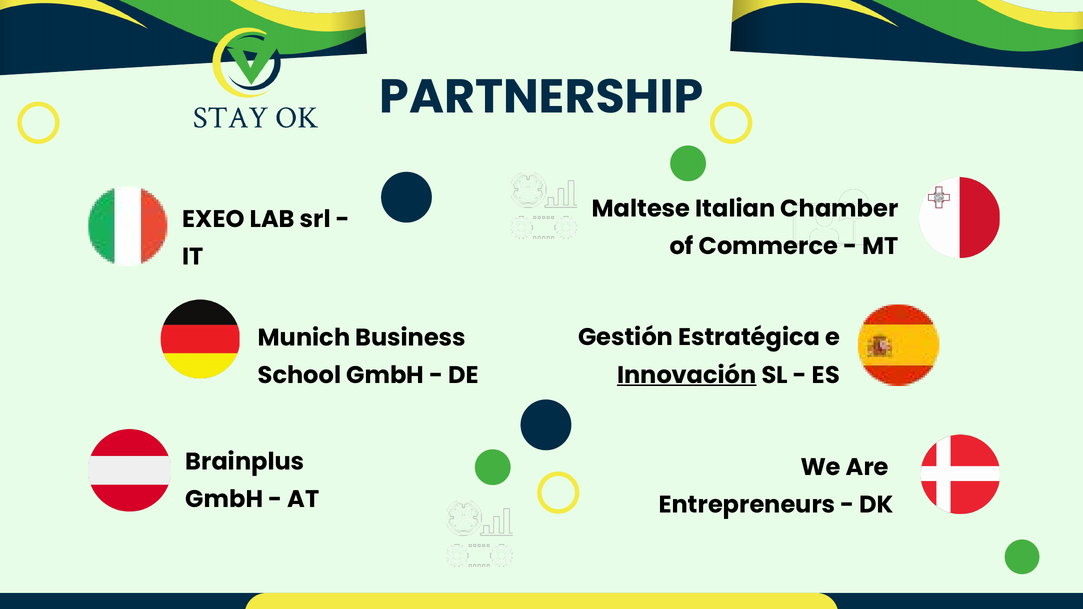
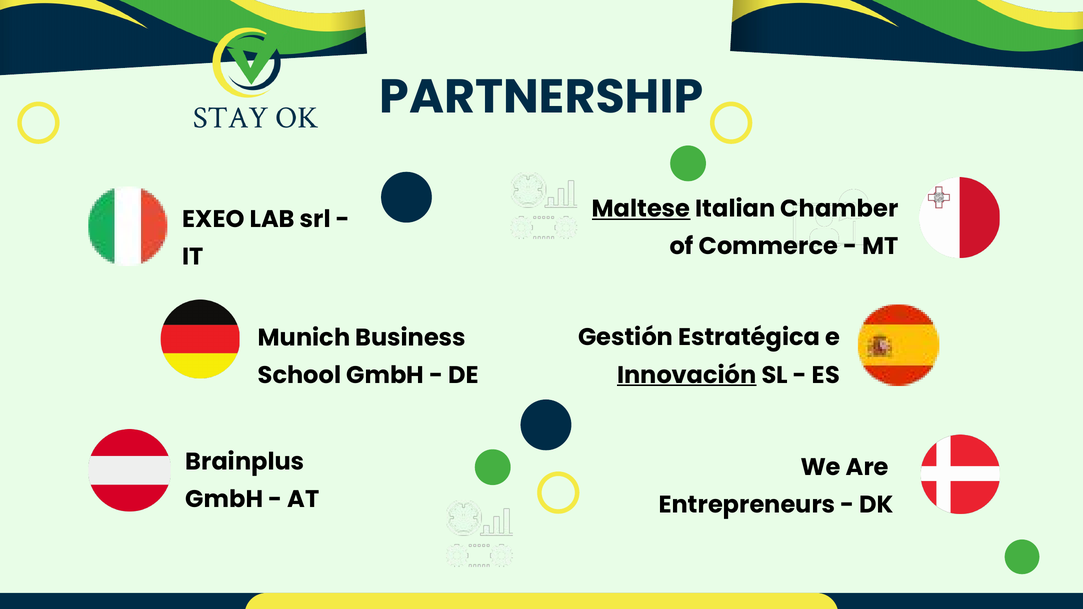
Maltese underline: none -> present (641, 209)
